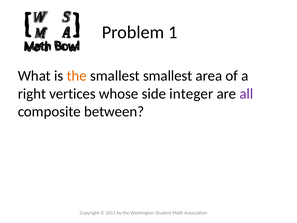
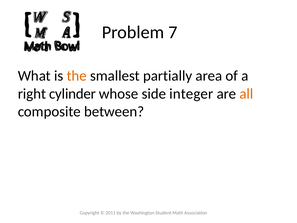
1: 1 -> 7 (173, 32)
smallest smallest: smallest -> partially (168, 76)
vertices: vertices -> cylinder (73, 94)
all colour: purple -> orange (246, 94)
